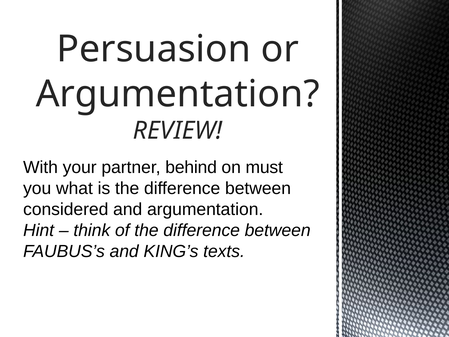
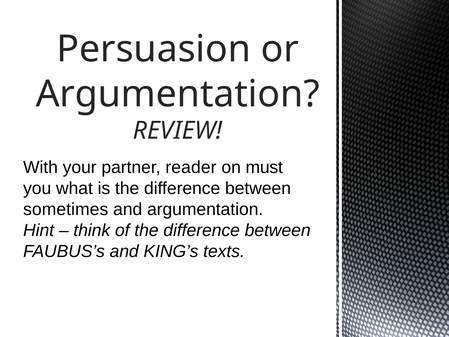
behind: behind -> reader (191, 167)
considered: considered -> sometimes (66, 209)
